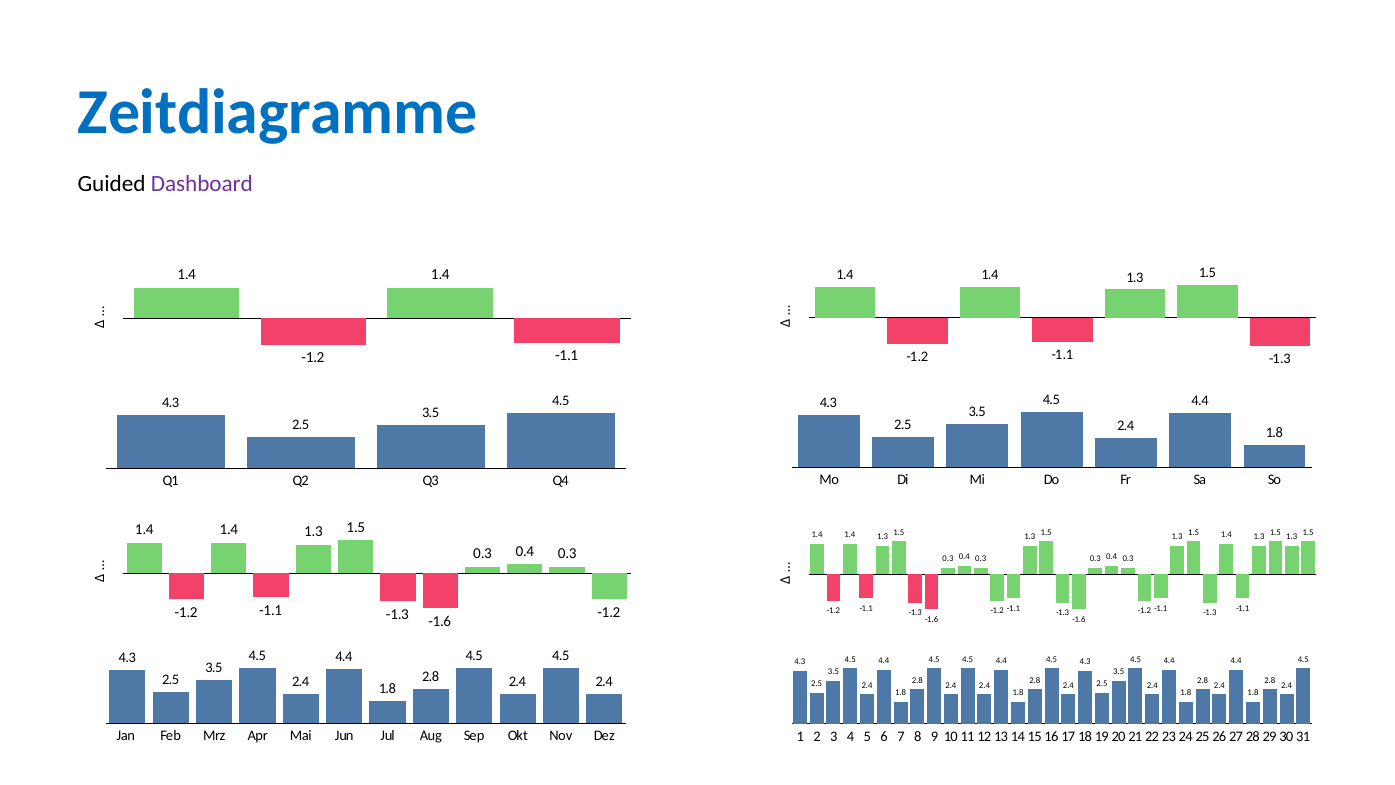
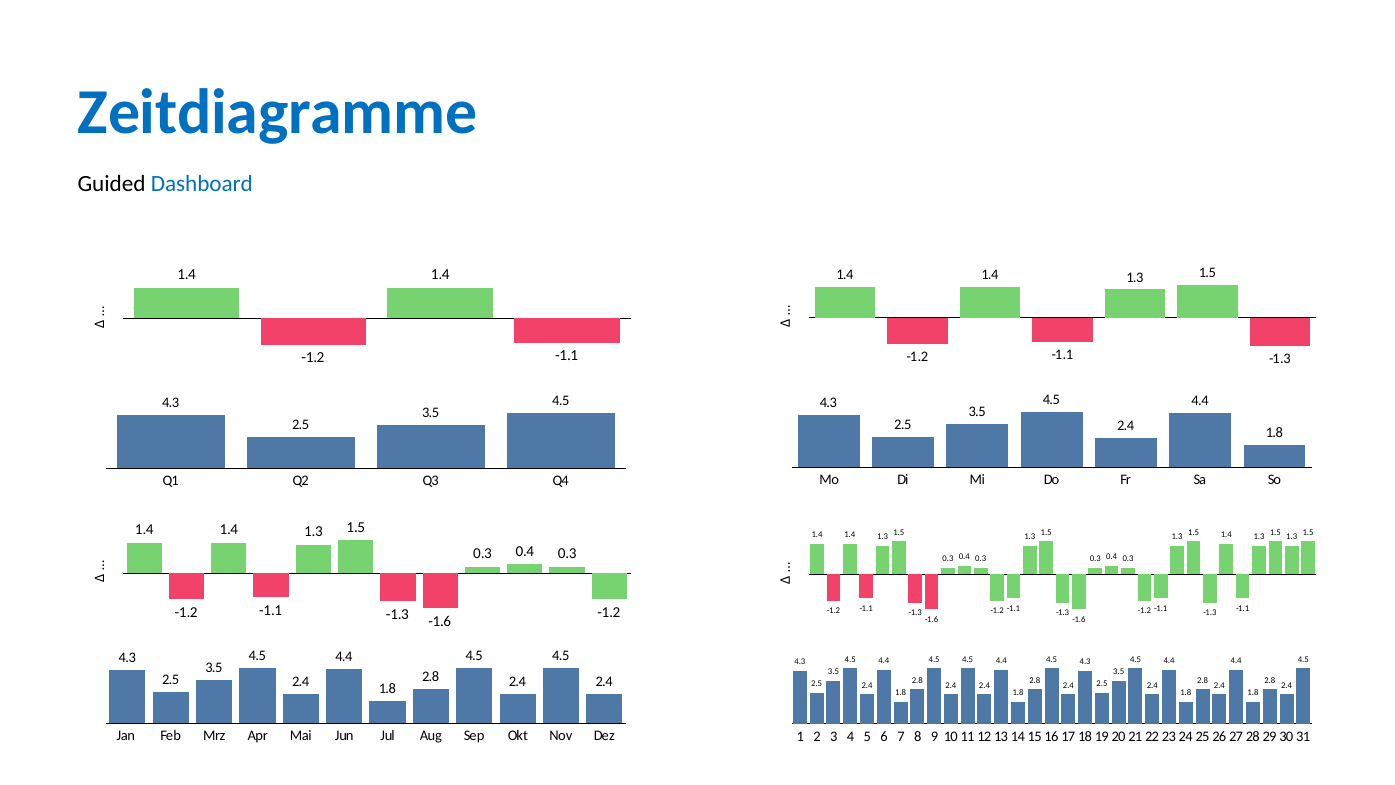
Dashboard colour: purple -> blue (202, 184)
